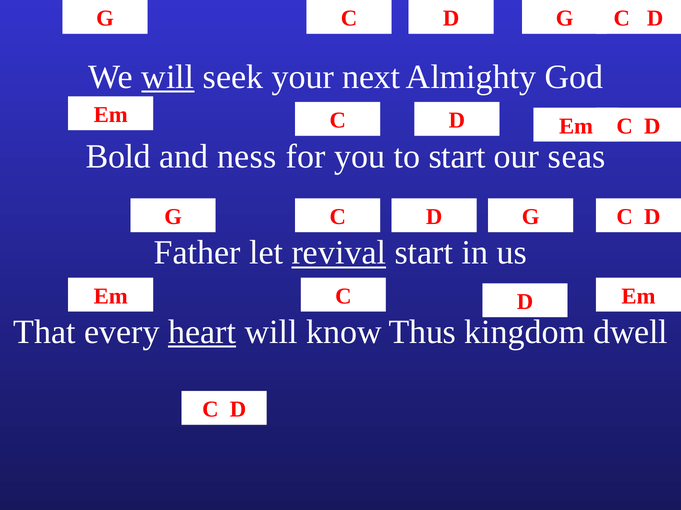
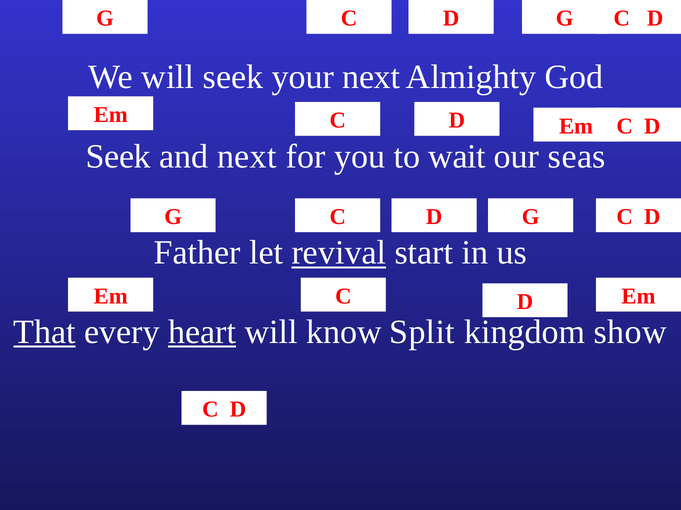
will underline: present -> none (168, 77)
Bold: Bold -> Seek (118, 157)
and ness: ness -> next (247, 157)
to start: start -> wait (457, 157)
That underline: none -> present (44, 333)
Thus: Thus -> Split (422, 333)
dwell: dwell -> show (630, 333)
